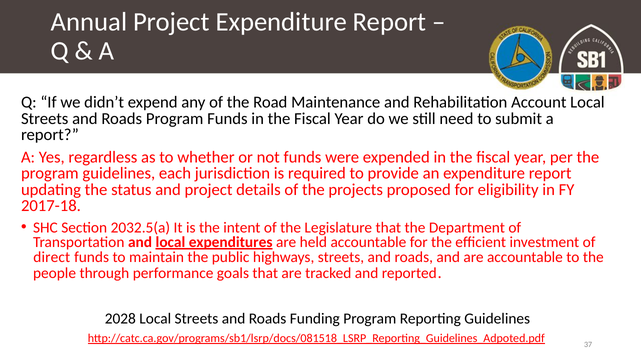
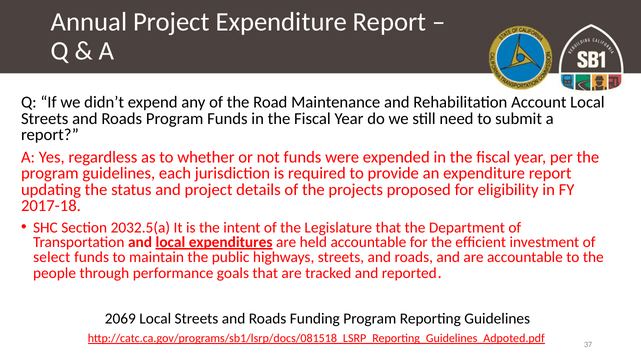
direct: direct -> select (52, 257)
2028: 2028 -> 2069 (120, 318)
